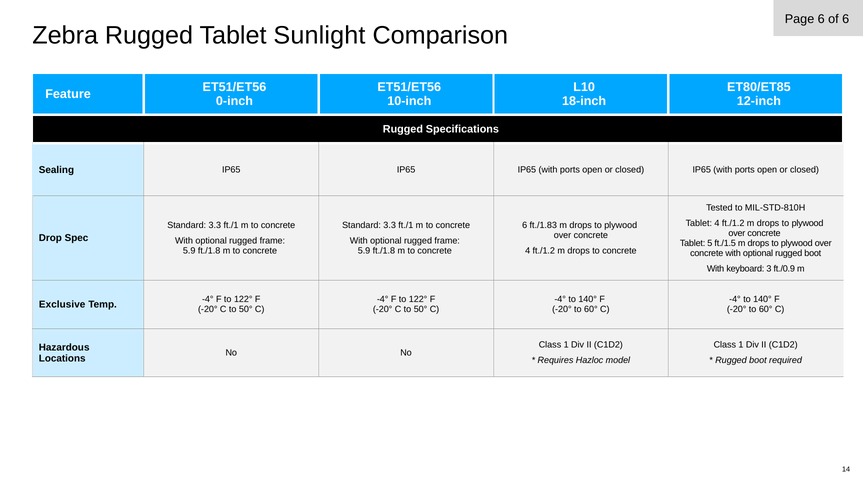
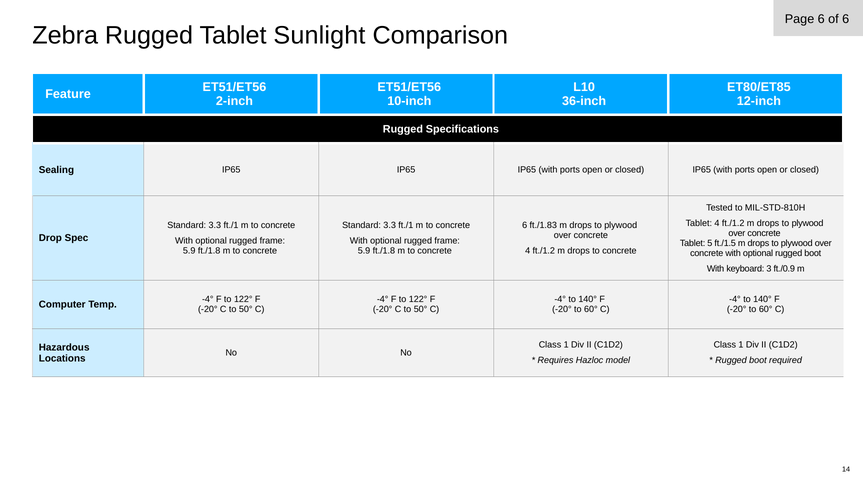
0-inch: 0-inch -> 2-inch (234, 101)
18-inch: 18-inch -> 36-inch (584, 101)
Exclusive: Exclusive -> Computer (62, 304)
